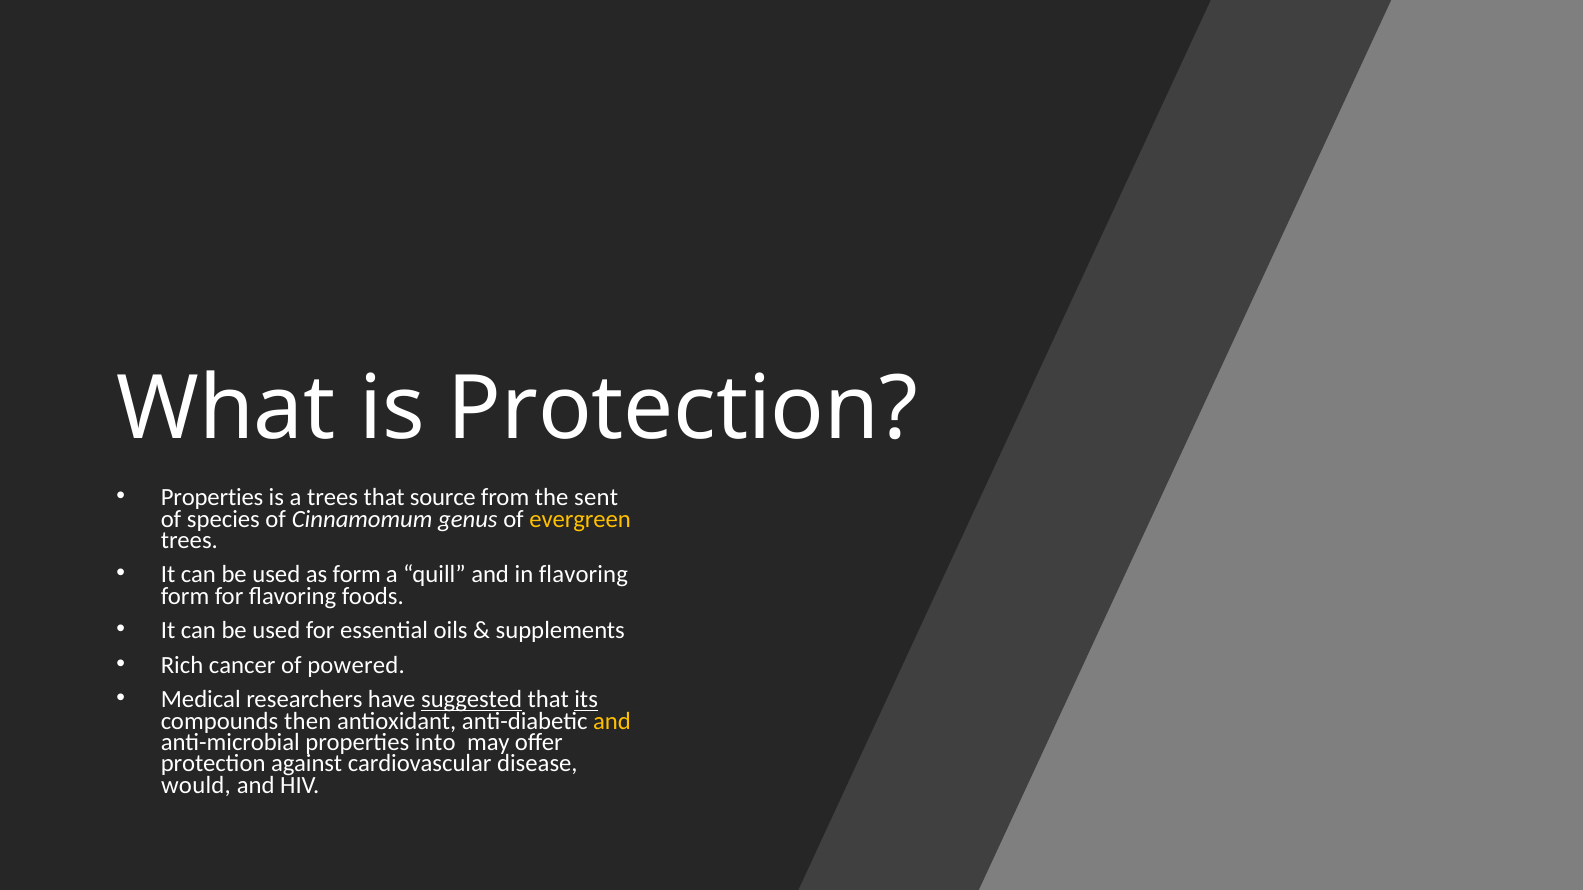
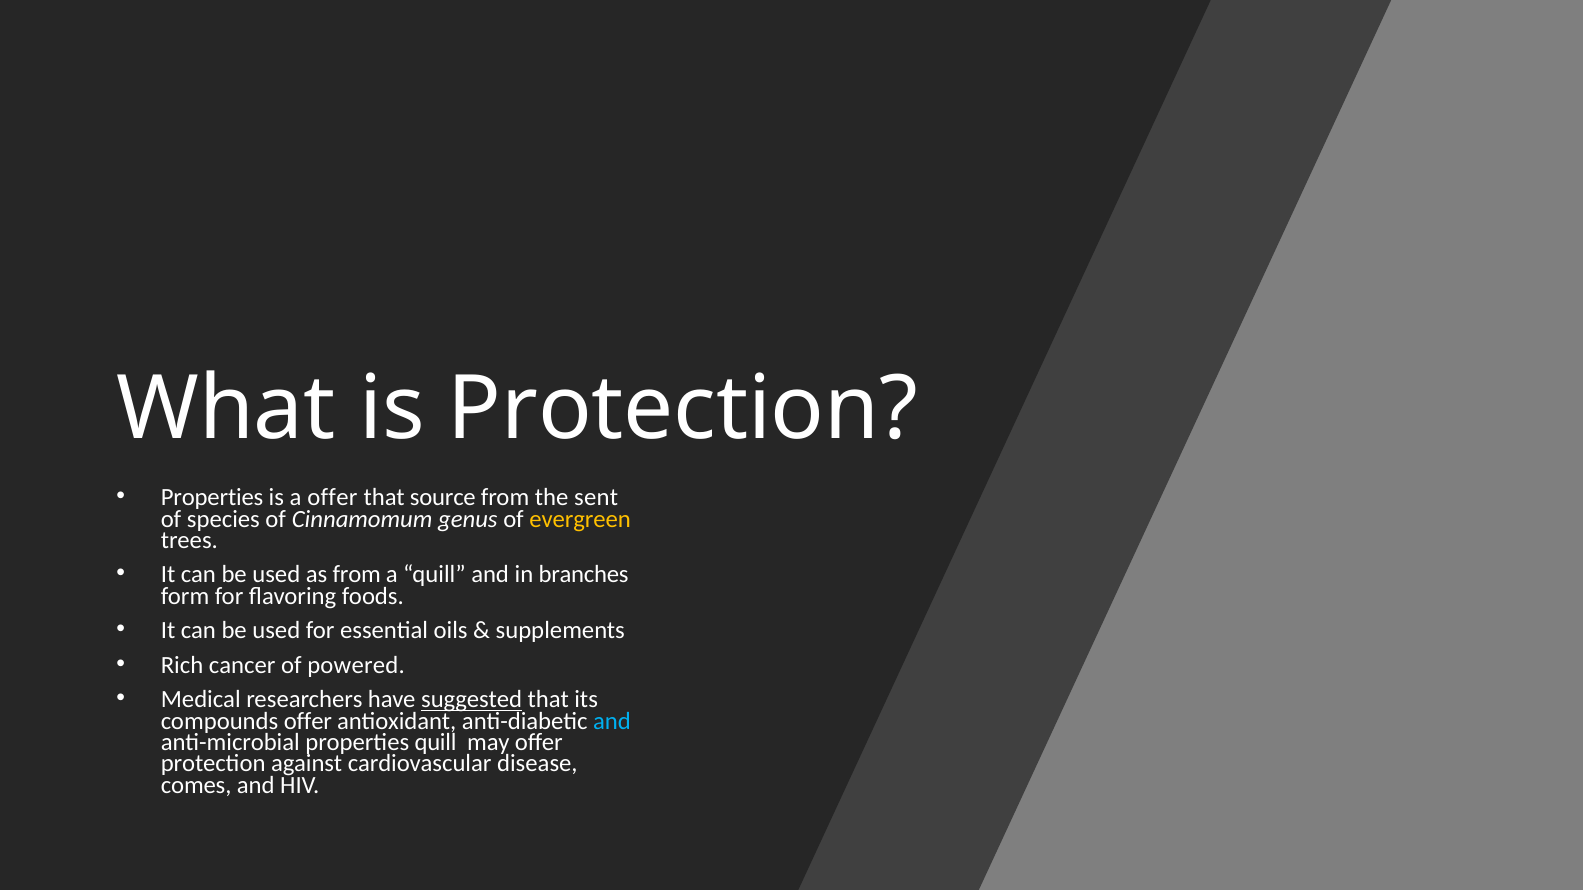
a trees: trees -> offer (332, 498)
as form: form -> from (357, 575)
in flavoring: flavoring -> branches (584, 575)
its underline: present -> none (586, 700)
compounds then: then -> offer (308, 721)
and colour: yellow -> light blue (612, 721)
properties into: into -> quill (436, 743)
would: would -> comes (196, 786)
